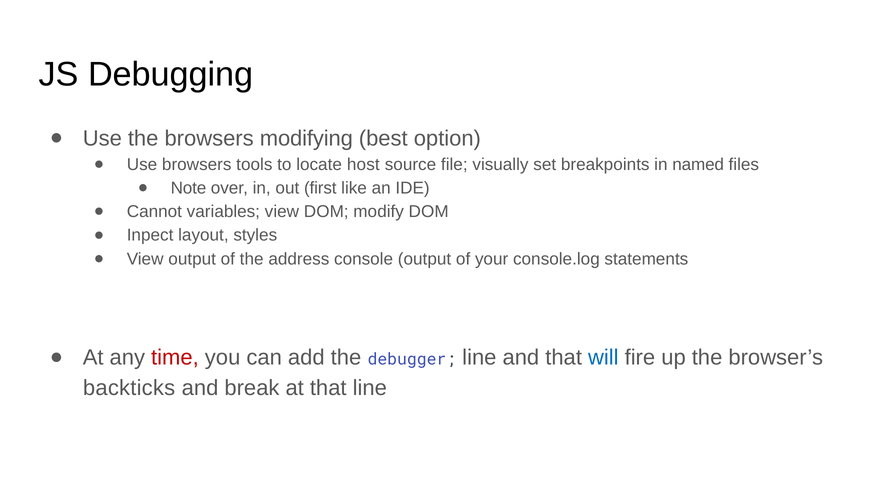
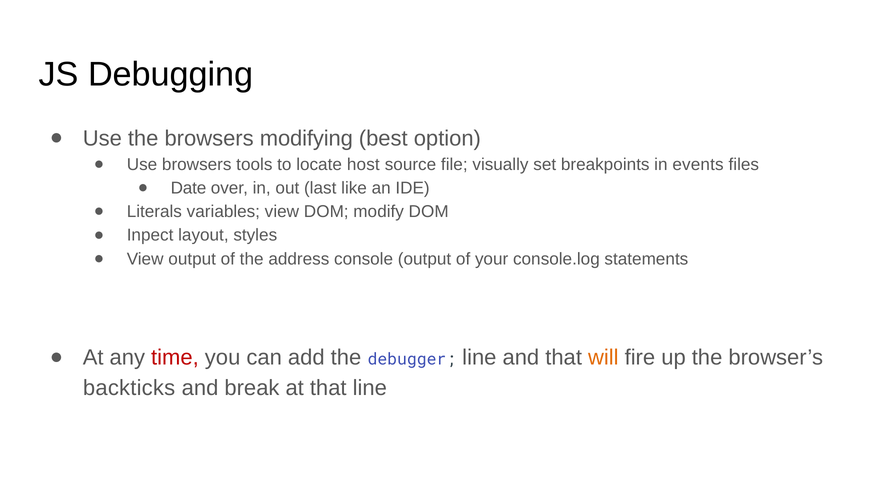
named: named -> events (698, 165)
Note: Note -> Date (188, 188)
first: first -> last (320, 188)
Cannot: Cannot -> Literals (154, 212)
will colour: blue -> orange (603, 357)
